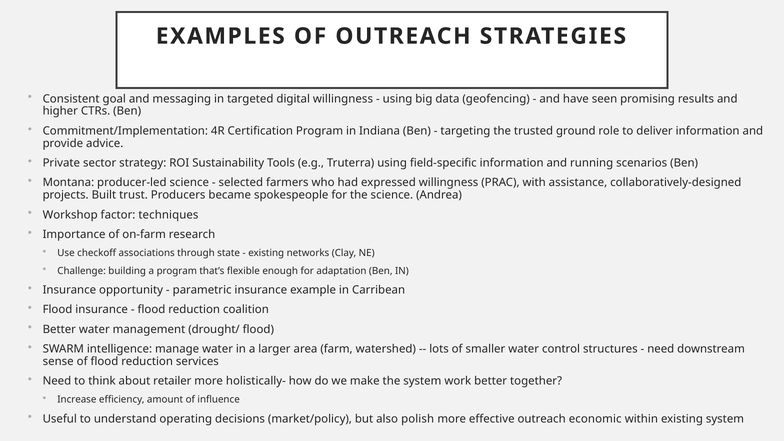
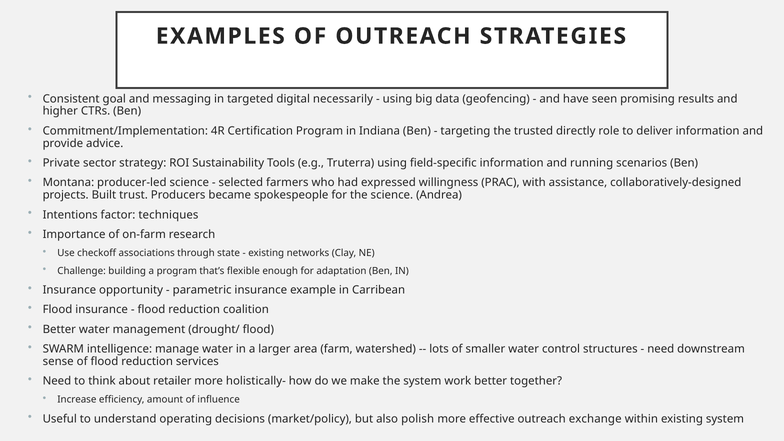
digital willingness: willingness -> necessarily (343, 99)
ground: ground -> directly (576, 131)
Workshop: Workshop -> Intentions (70, 215)
economic: economic -> exchange (595, 419)
